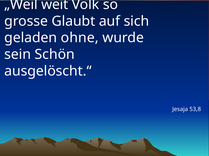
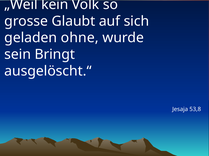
weit: weit -> kein (55, 4)
Schön: Schön -> Bringt (55, 55)
